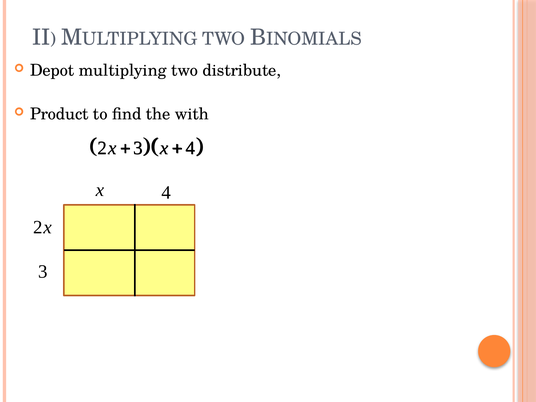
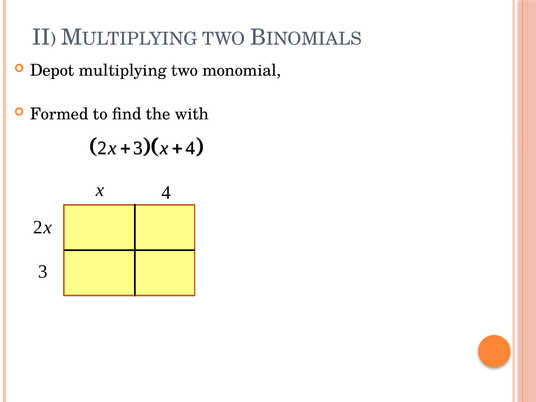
distribute: distribute -> monomial (242, 70)
Product: Product -> Formed (59, 114)
